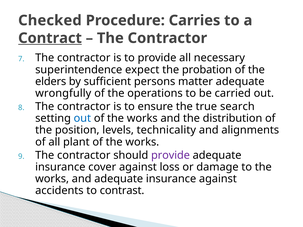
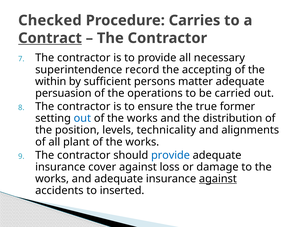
expect: expect -> record (142, 70)
probation: probation -> accepting (207, 70)
elders: elders -> within (51, 82)
wrongfully: wrongfully -> persuasion (63, 93)
search: search -> former (237, 107)
provide colour: purple -> blue (170, 155)
against underline: none -> present (218, 179)
contrast: contrast -> inserted (122, 191)
